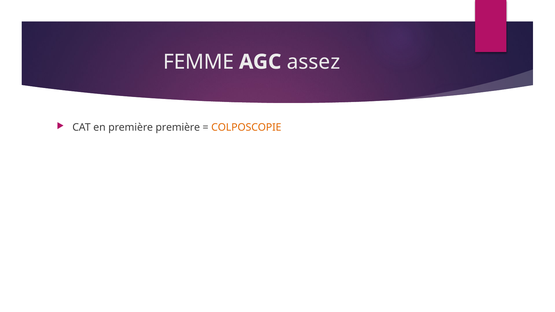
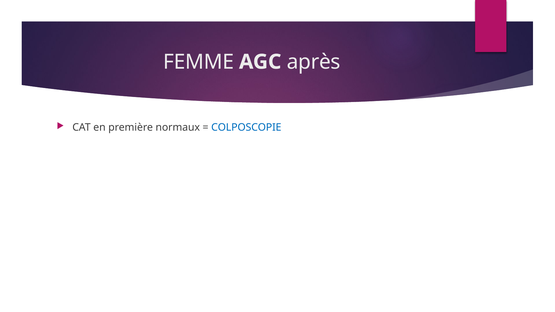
assez: assez -> après (314, 62)
première première: première -> normaux (178, 128)
COLPOSCOPIE colour: orange -> blue (246, 128)
